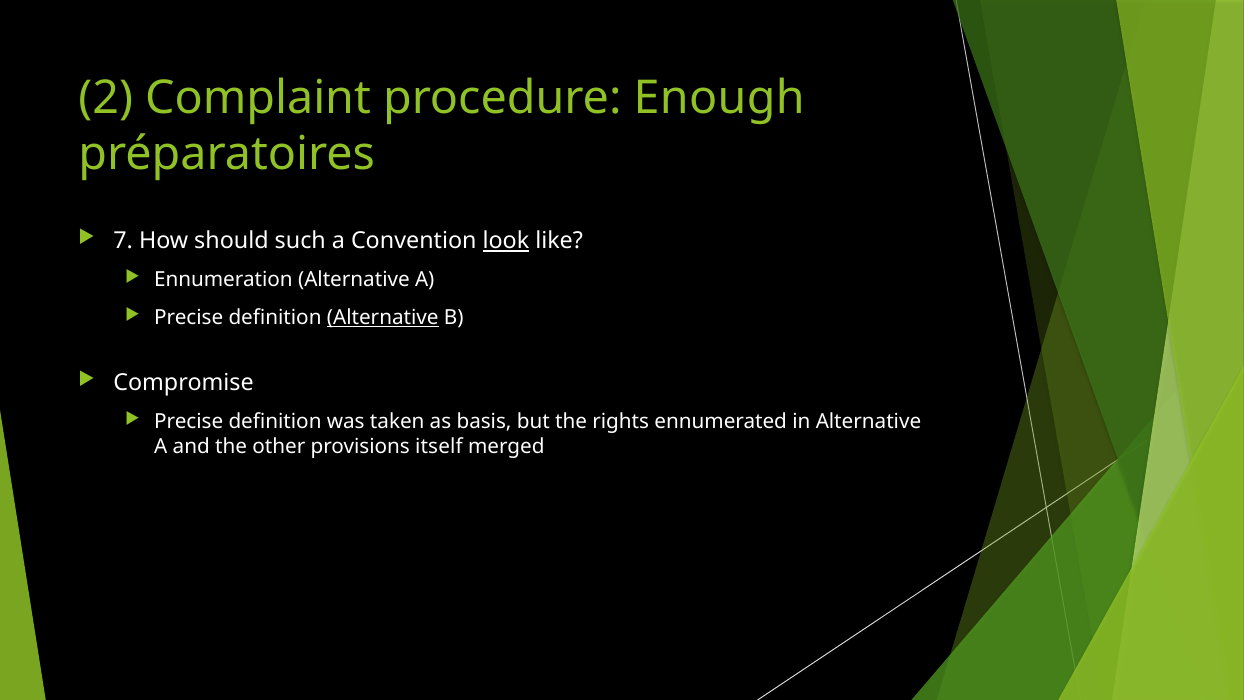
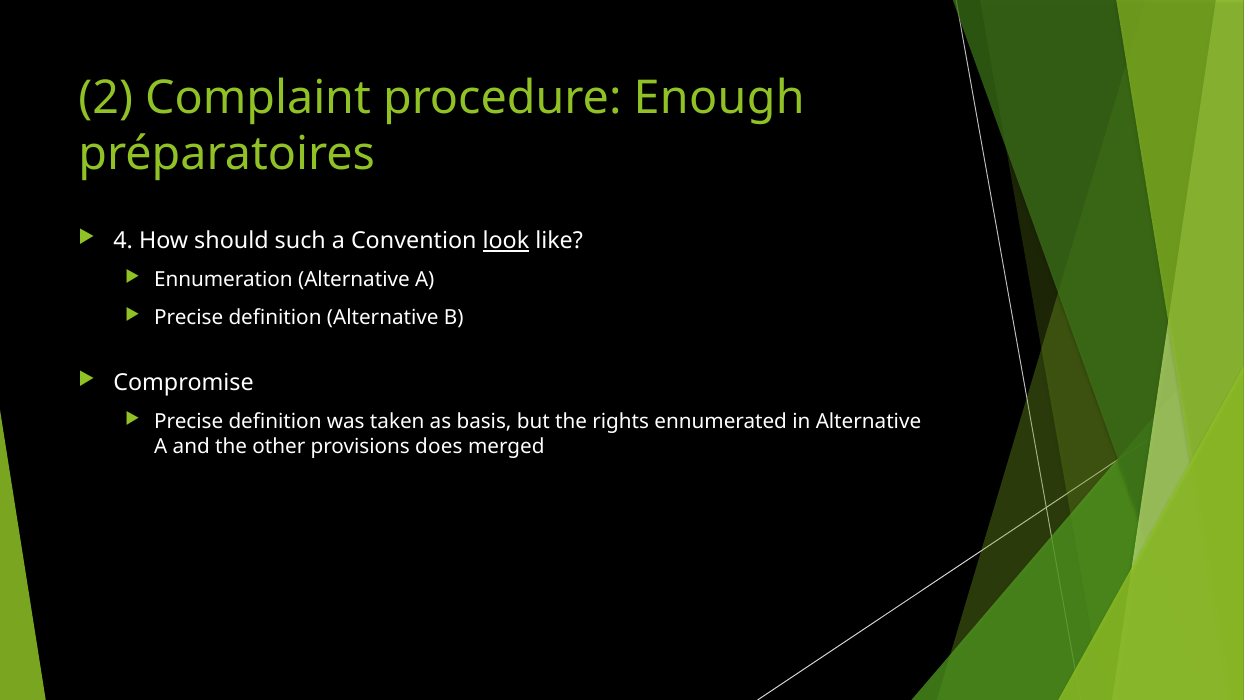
7: 7 -> 4 (123, 241)
Alternative underline: present -> none (383, 318)
itself: itself -> does (439, 446)
